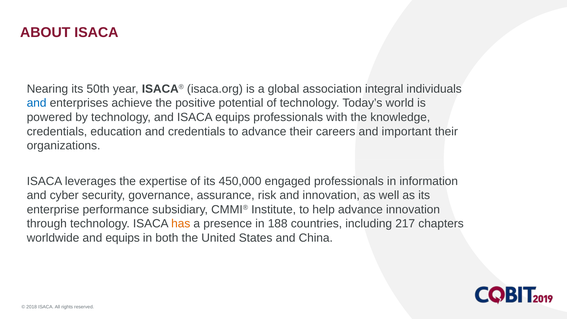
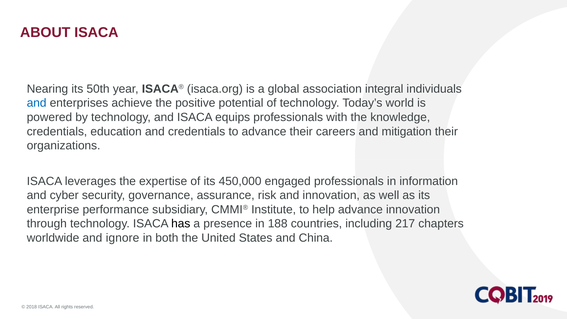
important: important -> mitigation (407, 131)
has colour: orange -> black (181, 224)
and equips: equips -> ignore (123, 238)
